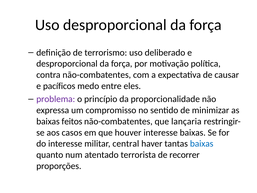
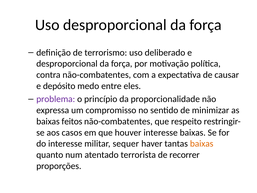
pacíficos: pacíficos -> depósito (59, 86)
lançaria: lançaria -> respeito (186, 121)
central: central -> sequer (126, 144)
baixas colour: blue -> orange (202, 144)
